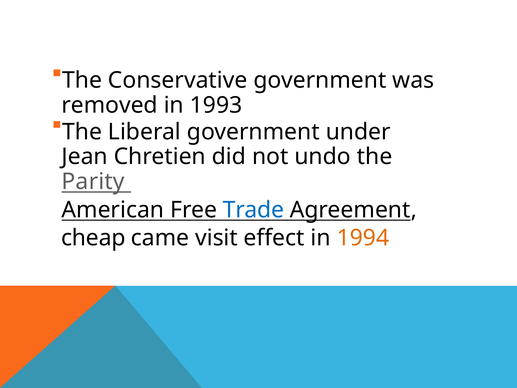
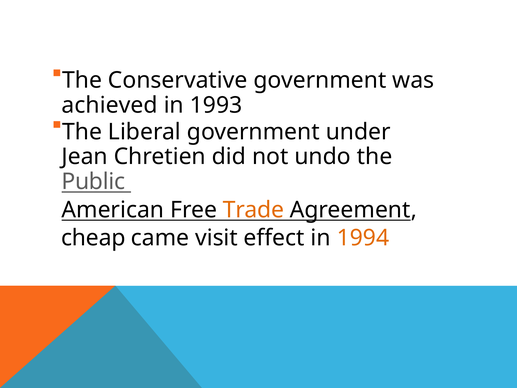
removed: removed -> achieved (110, 105)
Parity: Parity -> Public (93, 181)
Trade colour: blue -> orange (253, 210)
